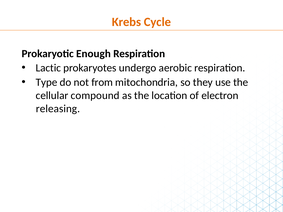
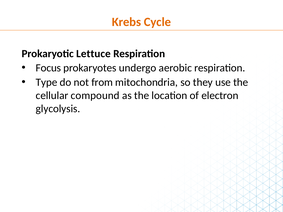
Enough: Enough -> Lettuce (93, 54)
Lactic: Lactic -> Focus (48, 68)
releasing: releasing -> glycolysis (58, 109)
